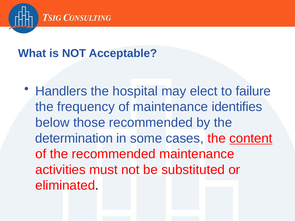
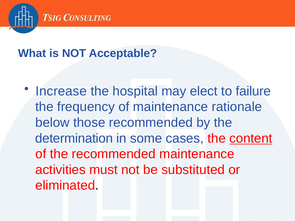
Handlers: Handlers -> Increase (61, 91)
identifies: identifies -> rationale (237, 107)
